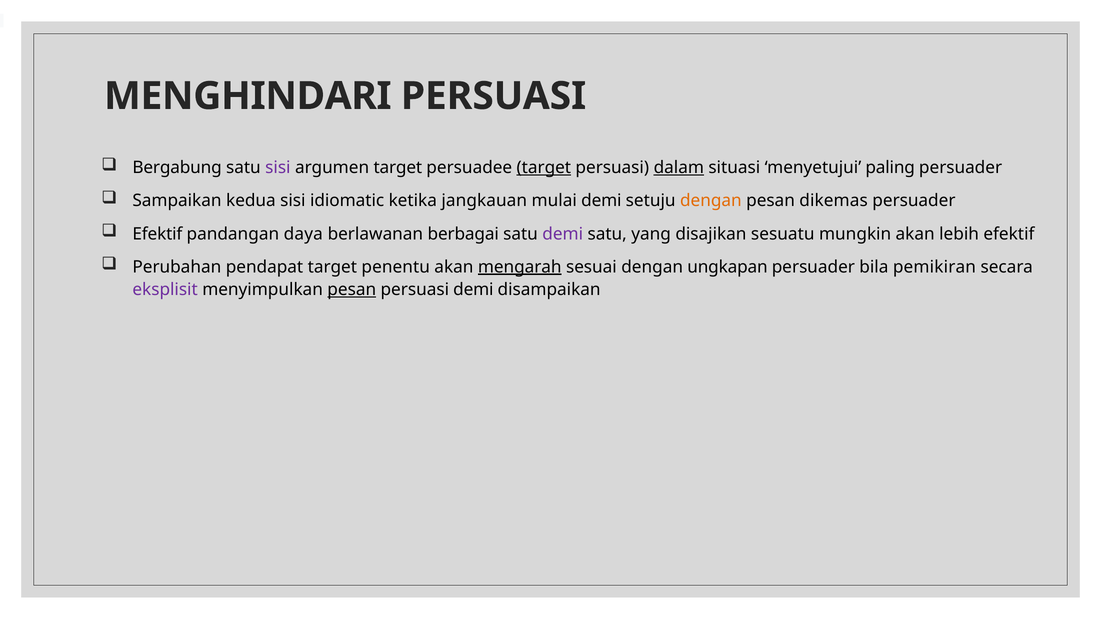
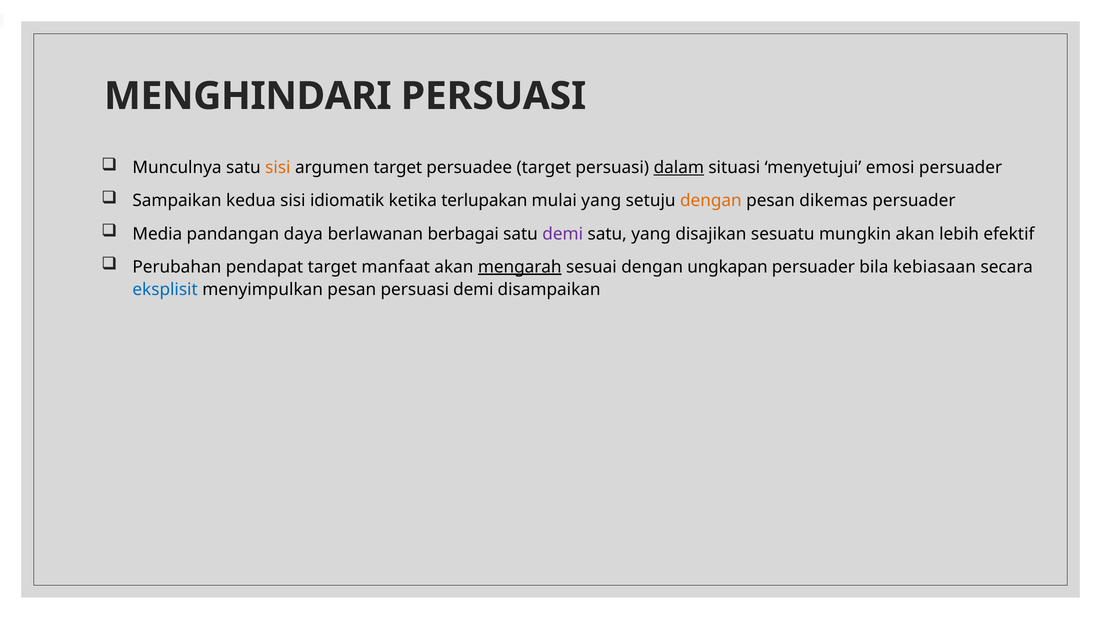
Bergabung: Bergabung -> Munculnya (177, 168)
sisi colour: purple -> orange (278, 168)
target underline: present -> none (544, 168)
paling: paling -> emosi (890, 168)
idiomatic: idiomatic -> idiomatik (347, 201)
jangkauan: jangkauan -> terlupakan (484, 201)
mulai demi: demi -> yang (601, 201)
Efektif: Efektif -> Media (157, 234)
penentu: penentu -> manfaat (396, 267)
pemikiran: pemikiran -> kebiasaan (934, 267)
eksplisit colour: purple -> blue (165, 290)
pesan underline: present -> none (352, 290)
